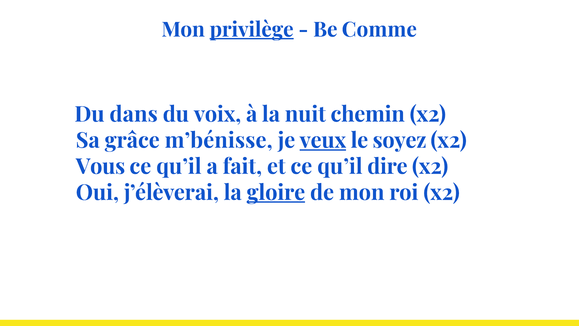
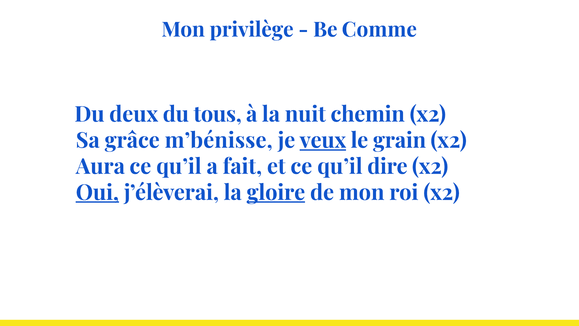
privilège underline: present -> none (252, 30)
dans: dans -> deux (134, 114)
voix: voix -> tous (218, 114)
soyez: soyez -> grain (399, 140)
Vous: Vous -> Aura (100, 167)
Oui underline: none -> present (97, 193)
